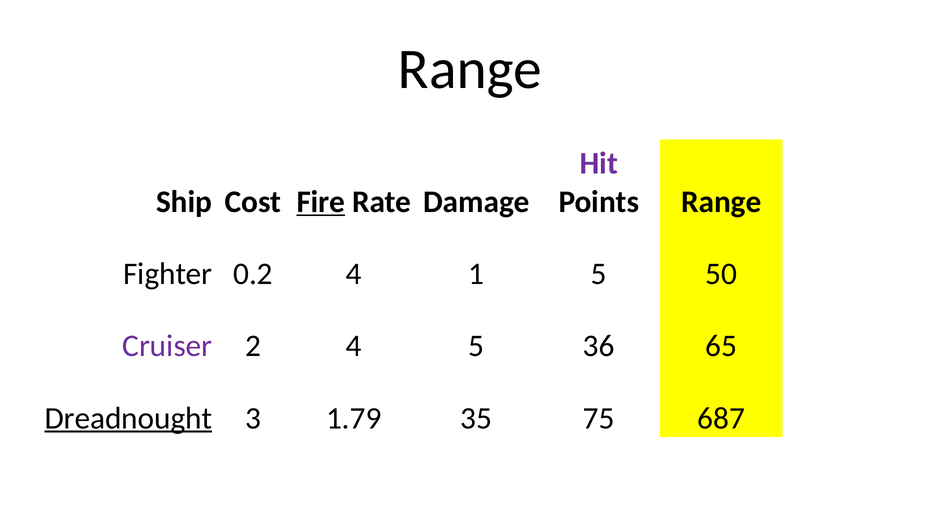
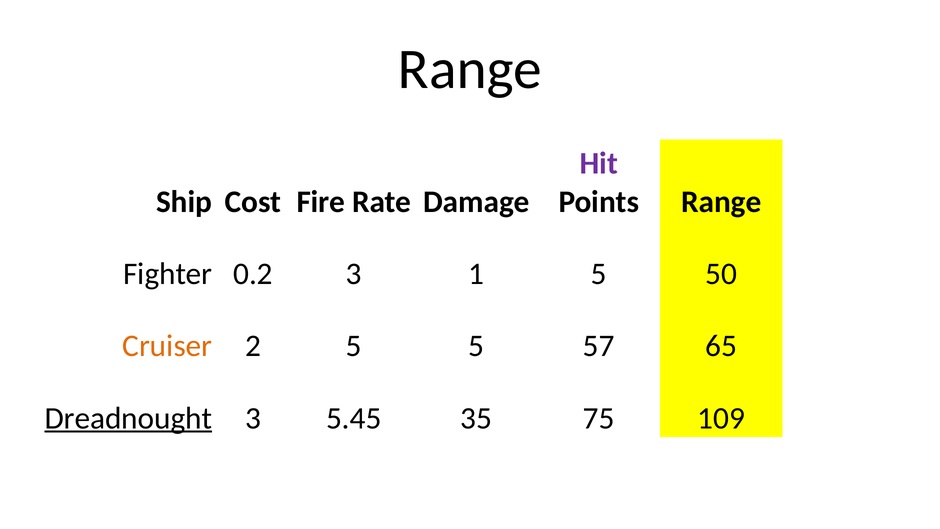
Fire underline: present -> none (321, 202)
0.2 4: 4 -> 3 (354, 274)
Cruiser colour: purple -> orange (167, 346)
2 4: 4 -> 5 (354, 346)
36: 36 -> 57 (599, 346)
1.79: 1.79 -> 5.45 (354, 418)
687: 687 -> 109 (721, 418)
